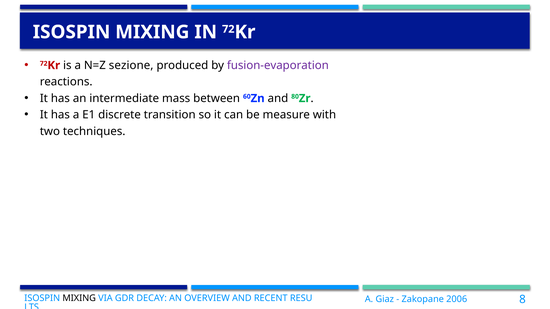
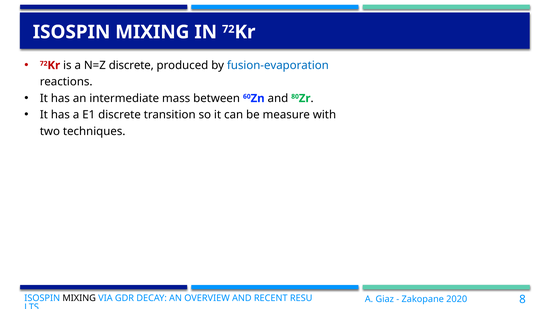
N=Z sezione: sezione -> discrete (131, 65)
fusion-evaporation colour: purple -> blue (278, 65)
2006: 2006 -> 2020 (457, 299)
